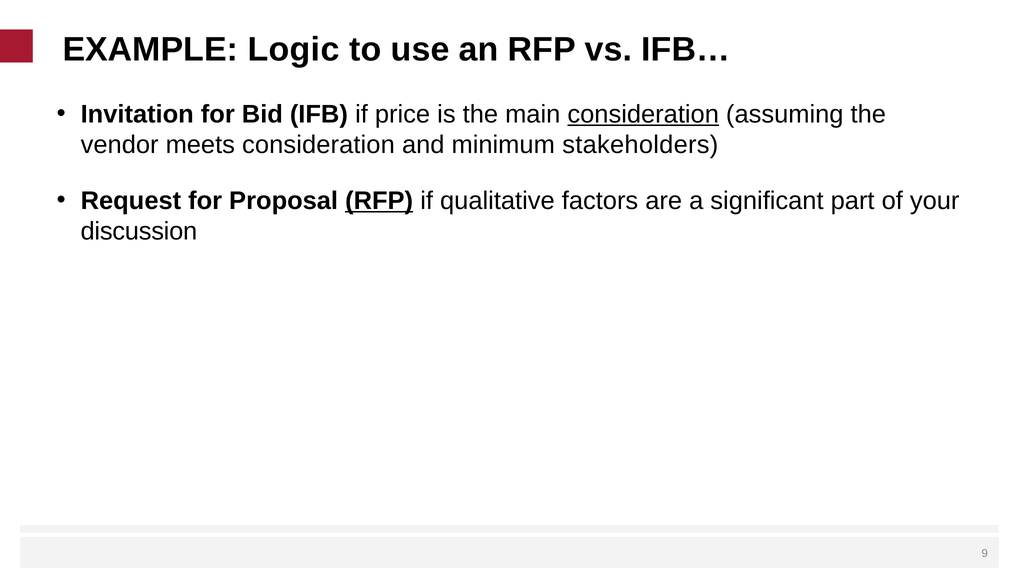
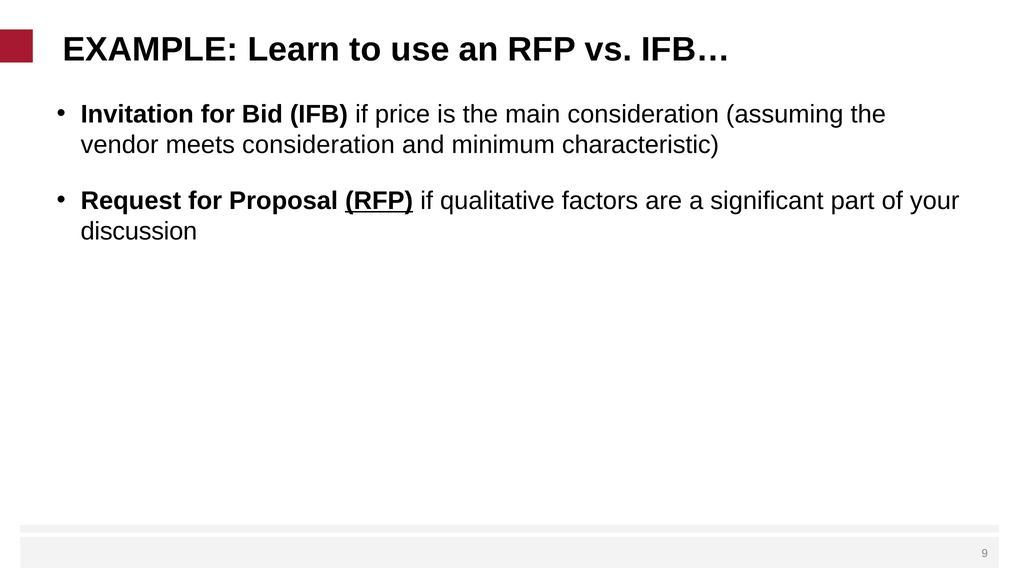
Logic: Logic -> Learn (294, 49)
consideration underline: present -> none (643, 114)
stakeholders: stakeholders -> characteristic (640, 145)
